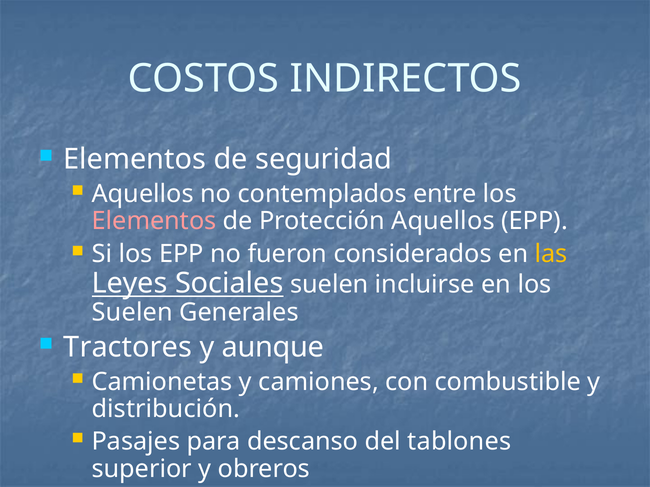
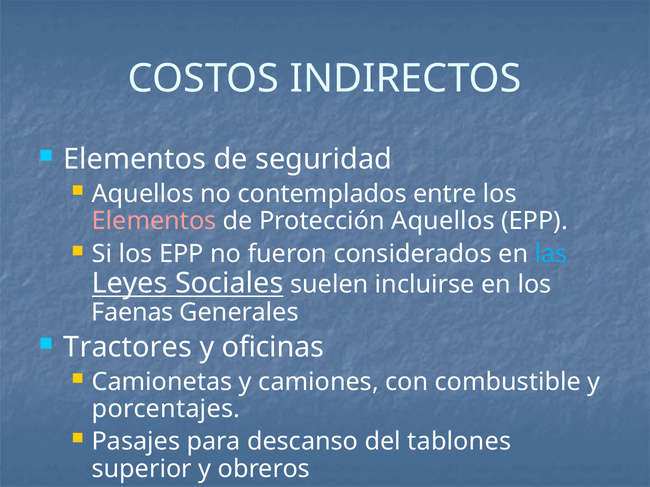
las colour: yellow -> light blue (551, 254)
Suelen: Suelen -> Faenas (132, 313)
aunque: aunque -> oficinas (273, 348)
distribución: distribución -> porcentajes (166, 409)
